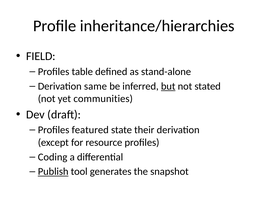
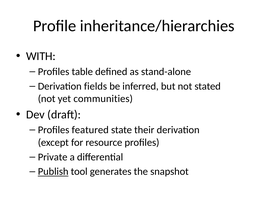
FIELD: FIELD -> WITH (41, 56)
same: same -> fields (95, 86)
but underline: present -> none (168, 86)
Coding: Coding -> Private (53, 157)
